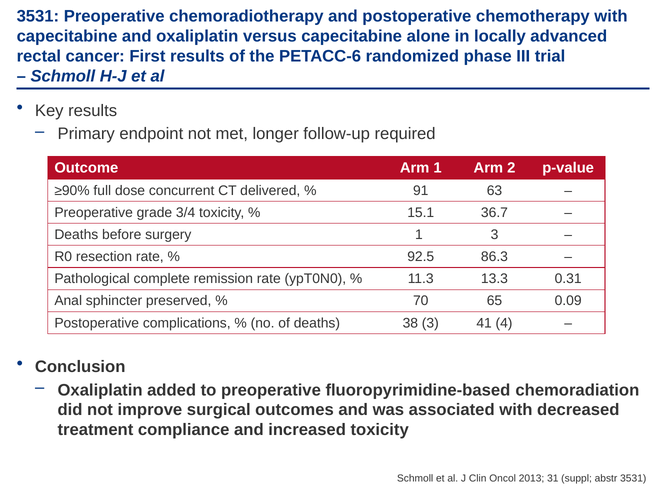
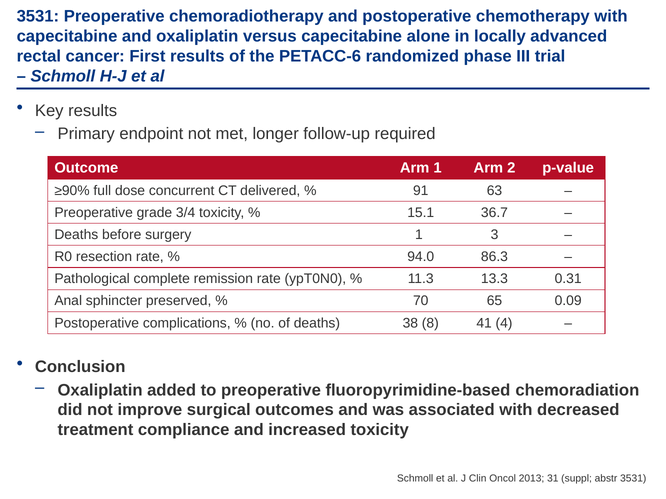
92.5: 92.5 -> 94.0 (421, 257)
38 3: 3 -> 8 (430, 323)
